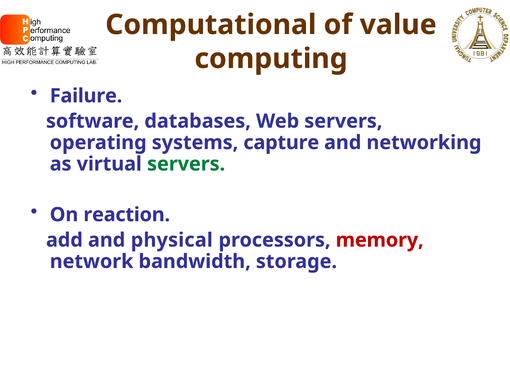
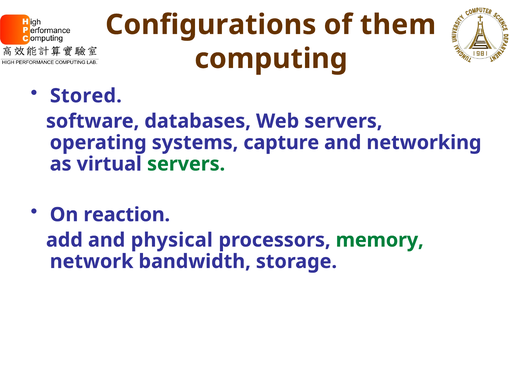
Computational: Computational -> Configurations (211, 25)
value: value -> them (398, 25)
Failure: Failure -> Stored (86, 96)
memory colour: red -> green (380, 240)
